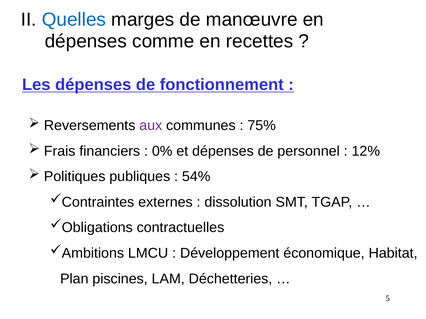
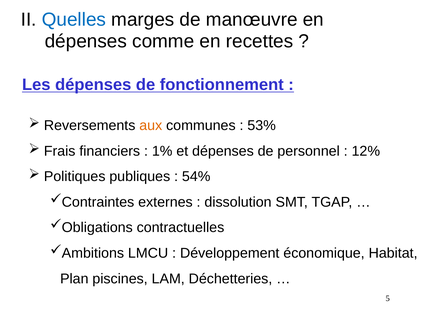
aux colour: purple -> orange (151, 126)
75%: 75% -> 53% (262, 126)
0%: 0% -> 1% (162, 151)
